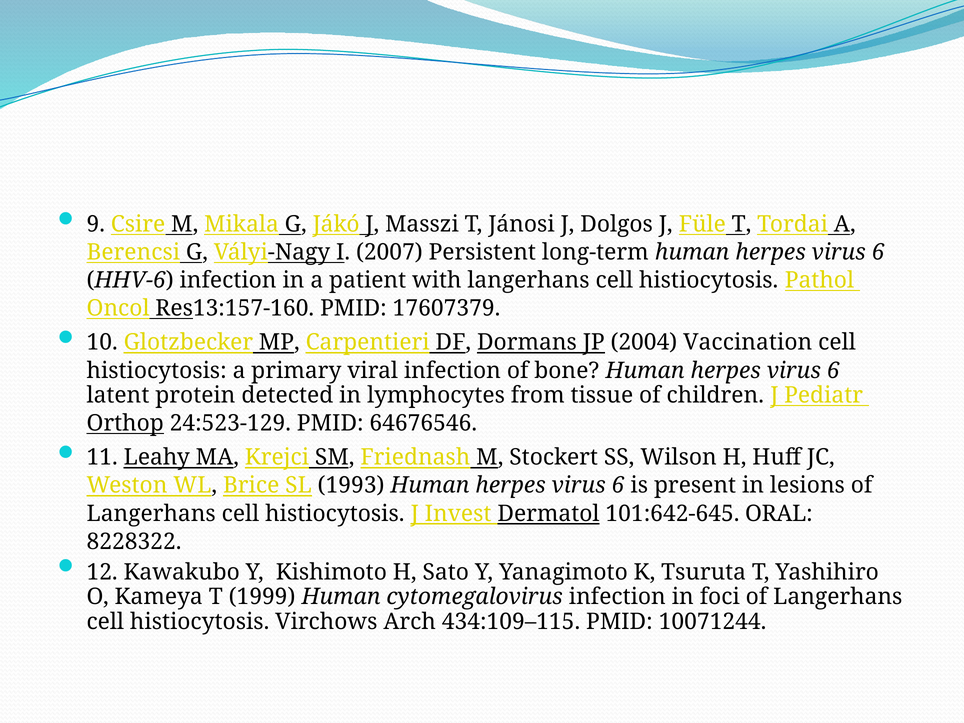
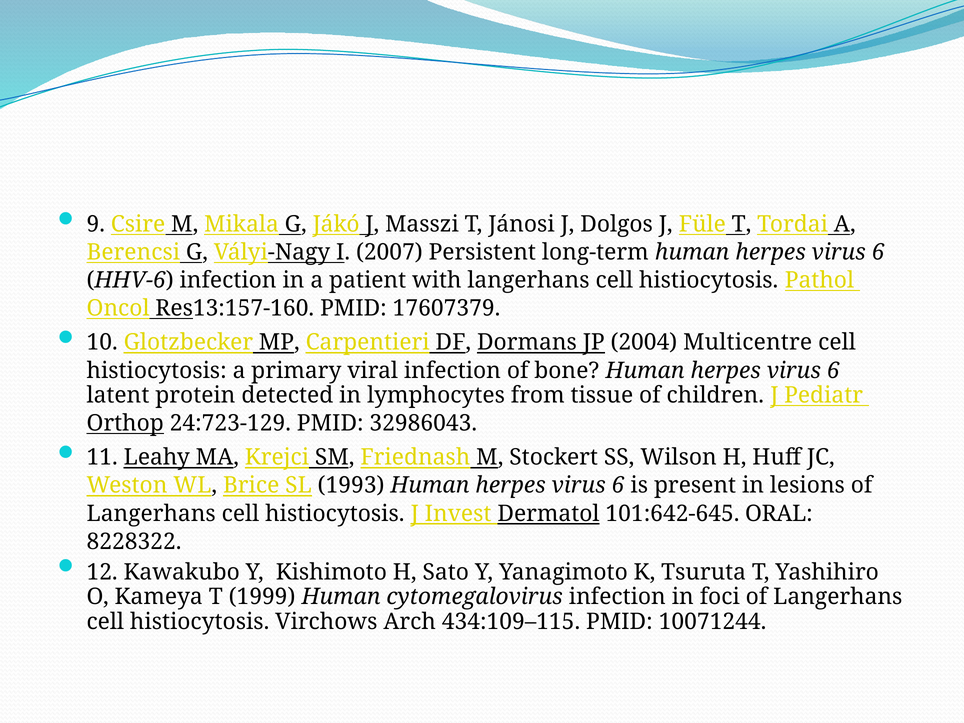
Vaccination: Vaccination -> Multicentre (748, 342)
24:523-129: 24:523-129 -> 24:723-129 (230, 423)
64676546: 64676546 -> 32986043 (423, 423)
